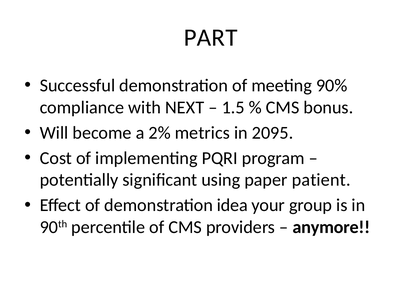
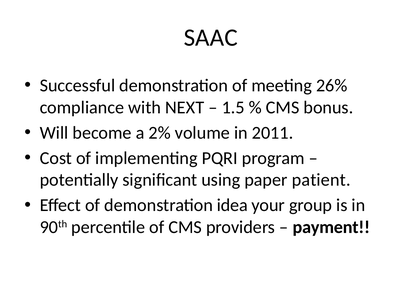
PART: PART -> SAAC (211, 37)
90%: 90% -> 26% (332, 86)
metrics: metrics -> volume (202, 133)
2095: 2095 -> 2011 (273, 133)
anymore: anymore -> payment (331, 227)
